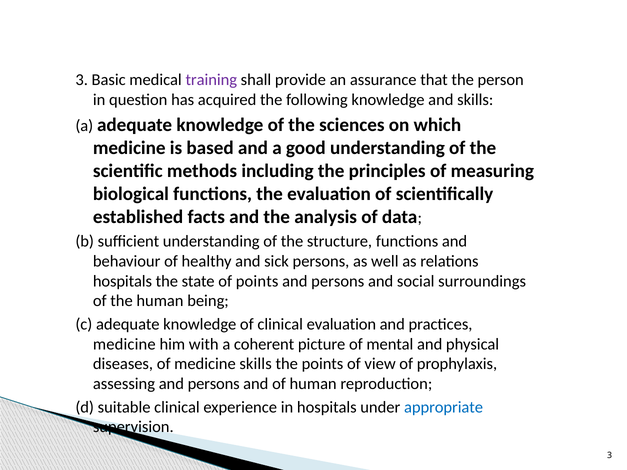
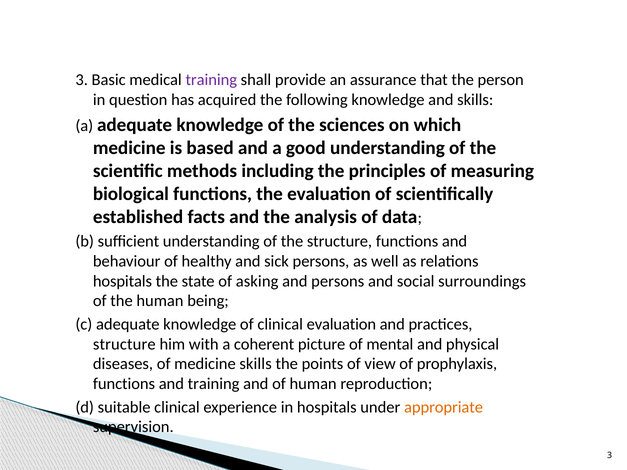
of points: points -> asking (257, 281)
medicine: medicine -> structure (124, 344)
assessing: assessing -> functions (124, 384)
persons: persons -> training (214, 384)
appropriate colour: blue -> orange (444, 407)
